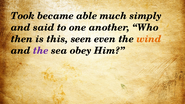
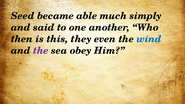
Took: Took -> Seed (23, 16)
seen: seen -> they (81, 39)
wind colour: orange -> blue (149, 39)
